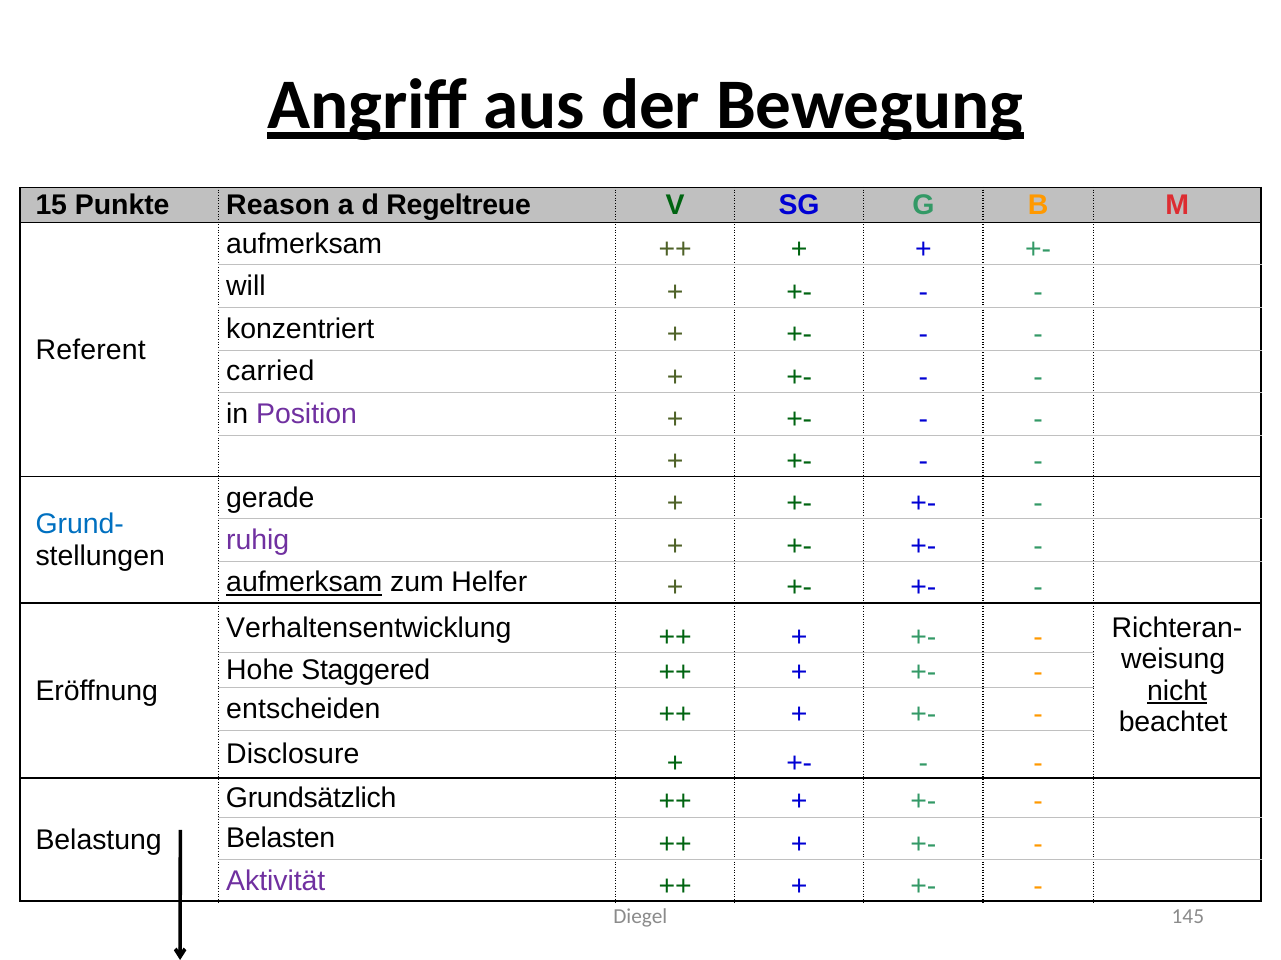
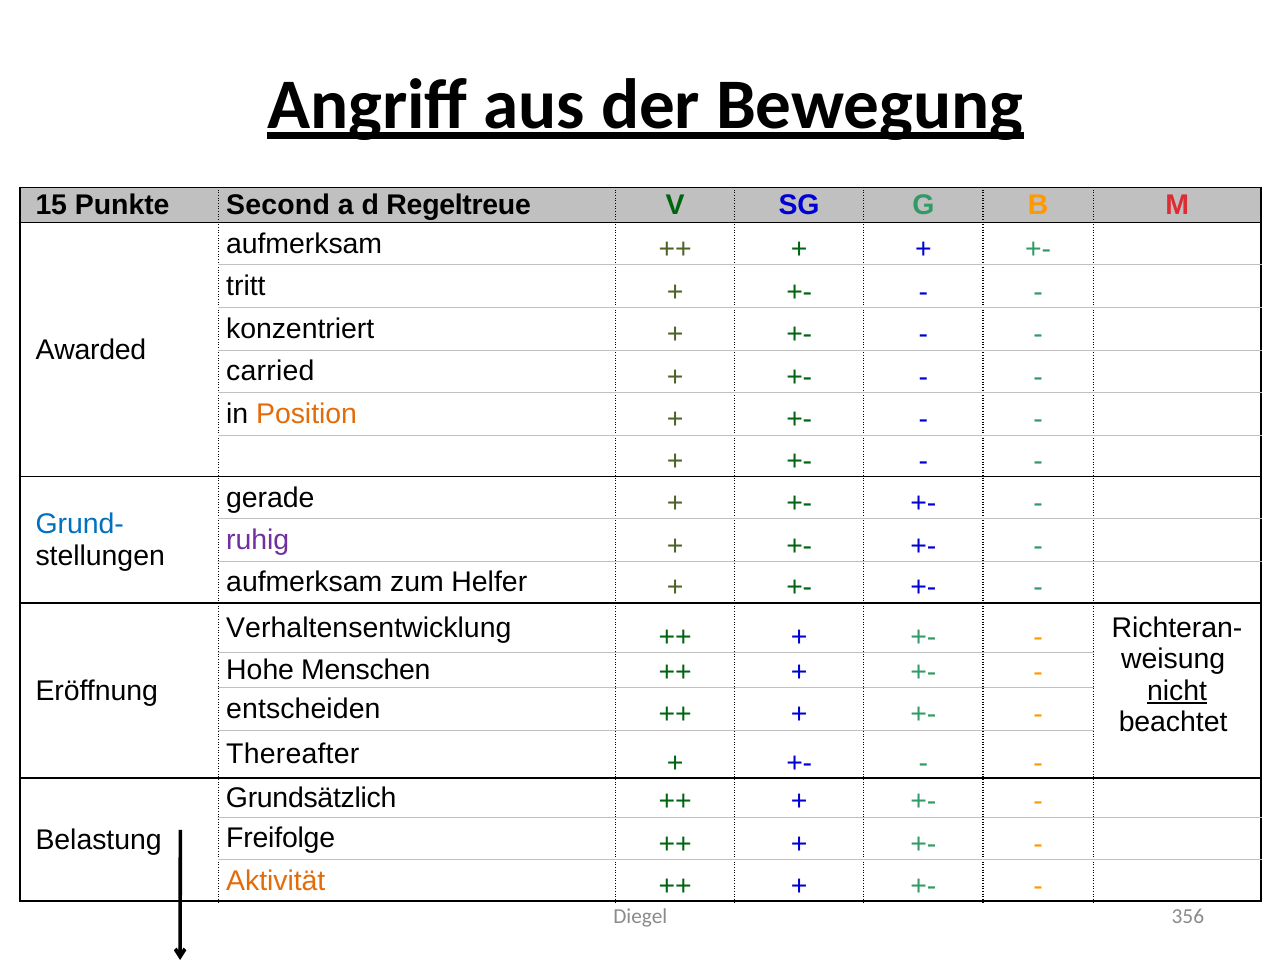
Reason: Reason -> Second (278, 206)
will: will -> tritt (246, 286)
Referent: Referent -> Awarded (91, 350)
Position colour: purple -> orange (307, 414)
aufmerksam underline: present -> none (304, 583)
Staggered: Staggered -> Menschen (366, 671)
Disclosure: Disclosure -> Thereafter (293, 755)
Belasten: Belasten -> Freifolge (281, 839)
Aktivität colour: purple -> orange (276, 881)
145: 145 -> 356 (1188, 917)
